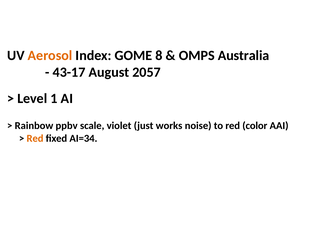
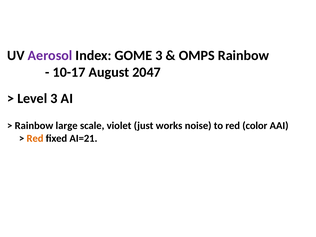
Aerosol colour: orange -> purple (50, 55)
GOME 8: 8 -> 3 (159, 55)
OMPS Australia: Australia -> Rainbow (244, 55)
43-17: 43-17 -> 10-17 (69, 72)
2057: 2057 -> 2047 (147, 72)
Level 1: 1 -> 3 (54, 99)
ppbv: ppbv -> large (67, 126)
AI=34: AI=34 -> AI=21 (83, 138)
